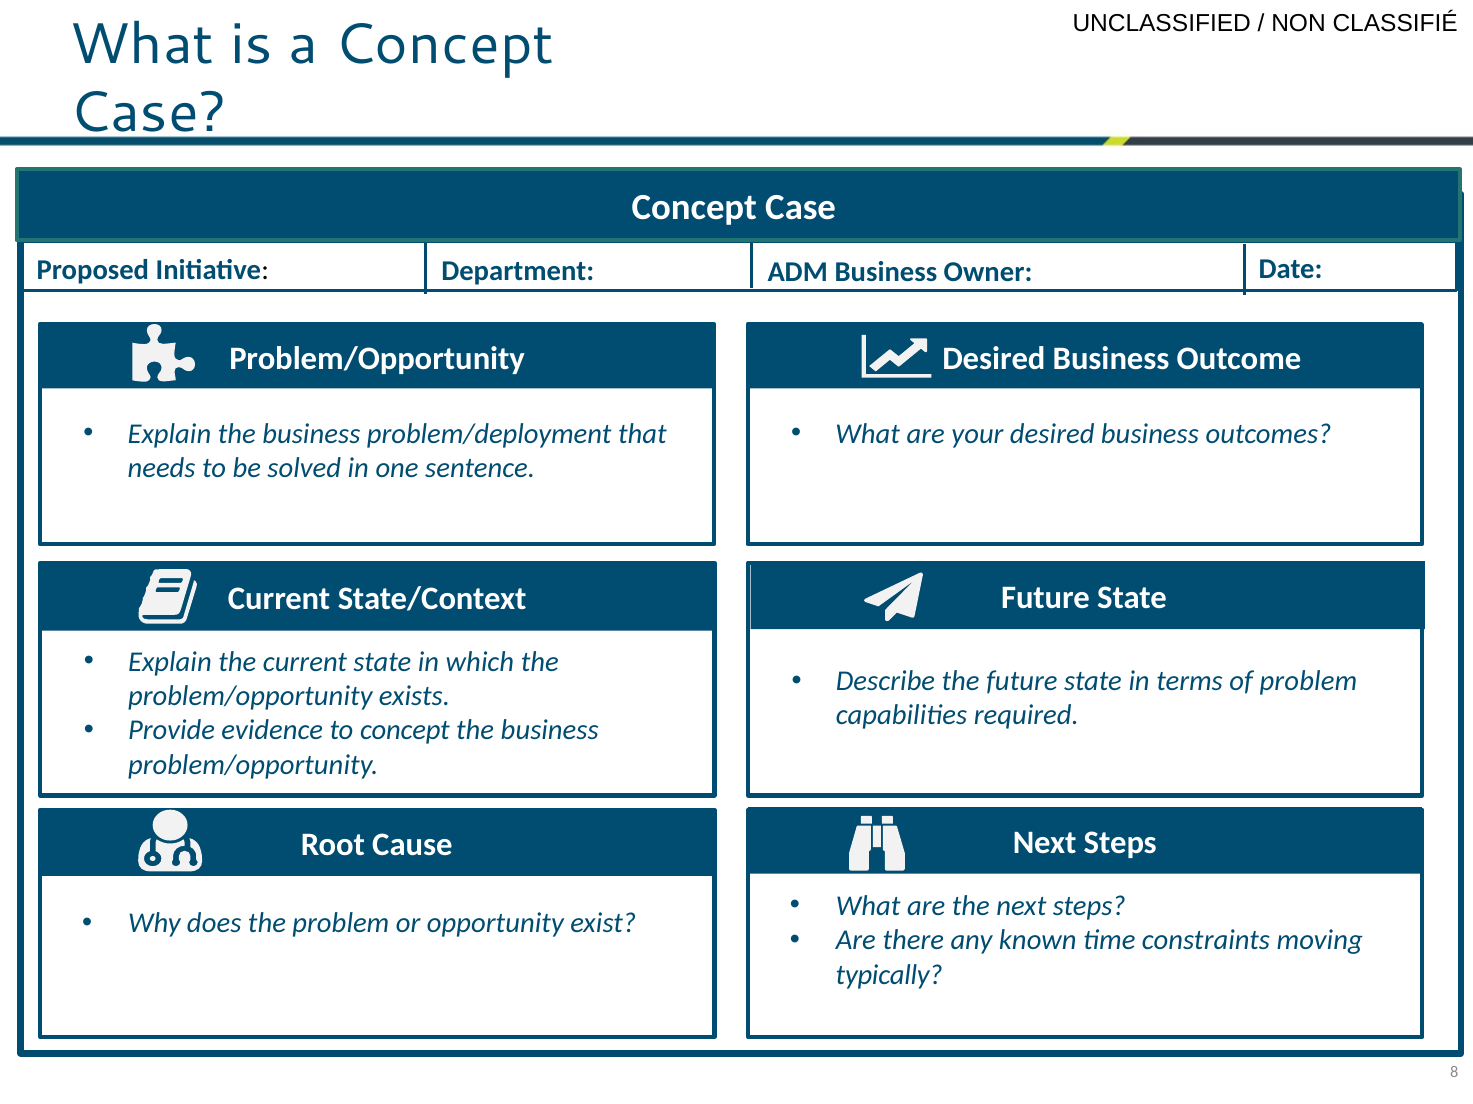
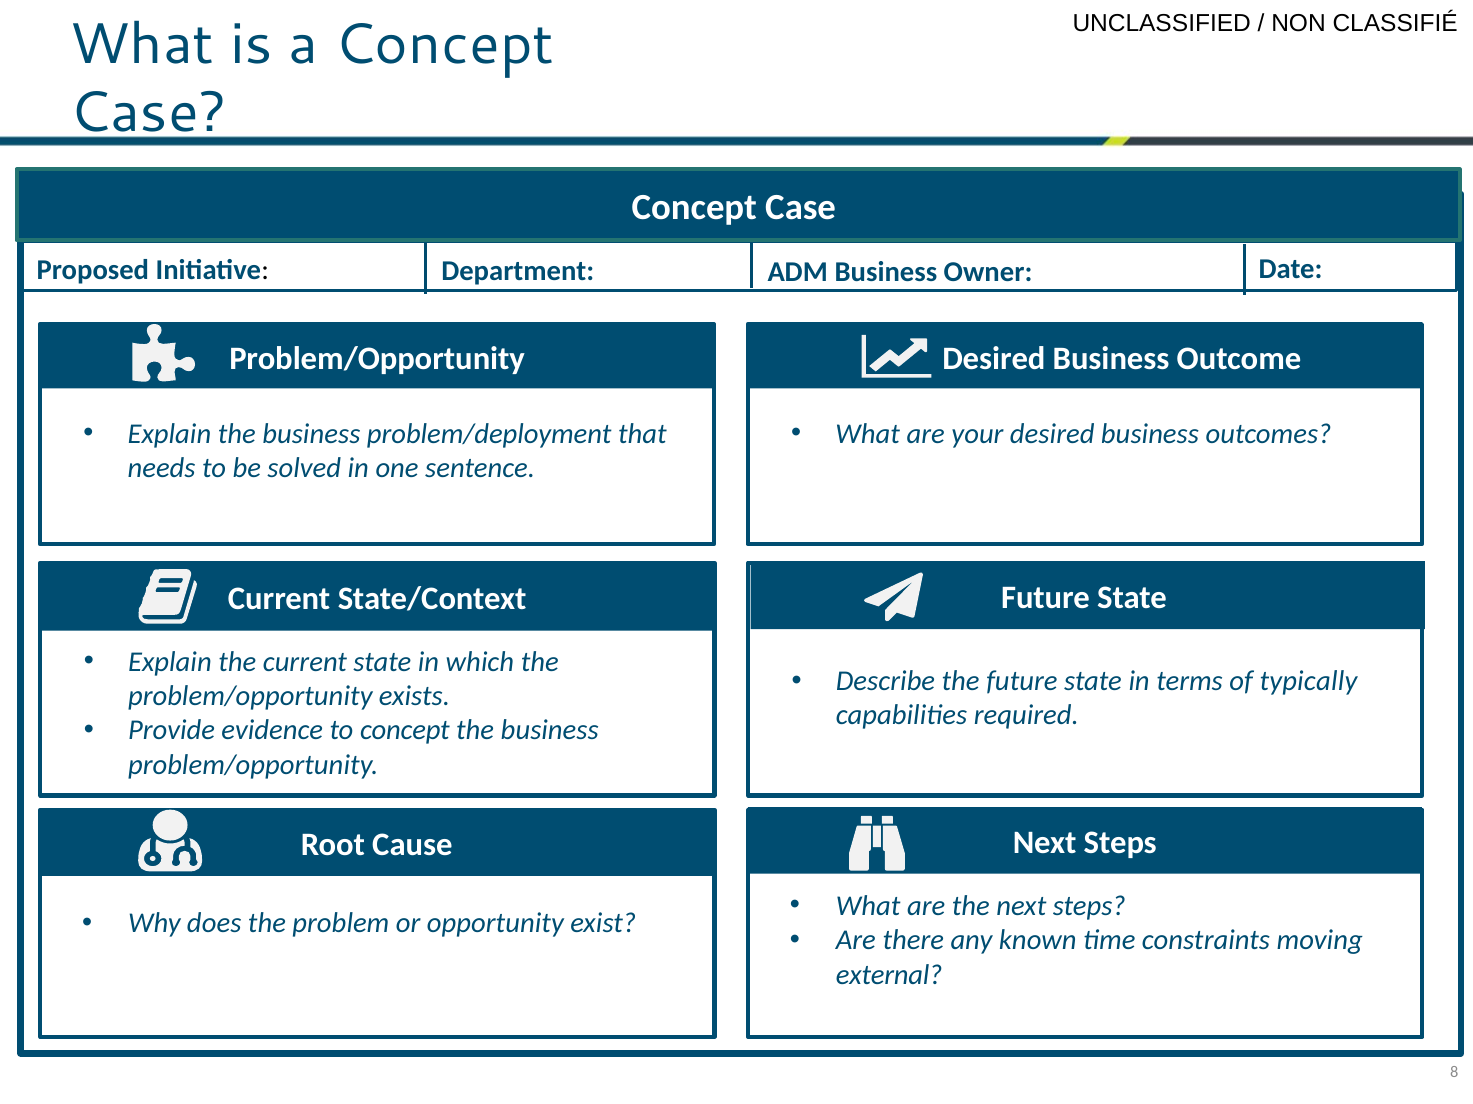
of problem: problem -> typically (1308, 682)
typically: typically -> external (889, 975)
